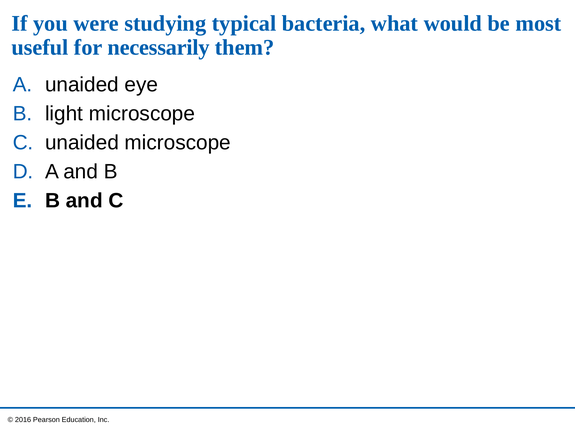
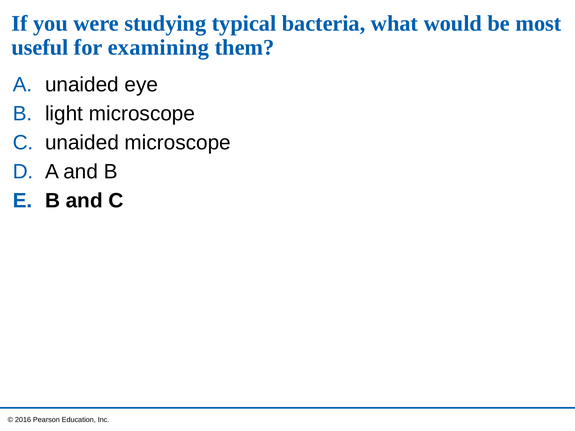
necessarily: necessarily -> examining (158, 48)
